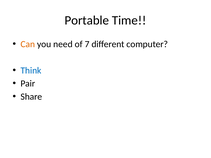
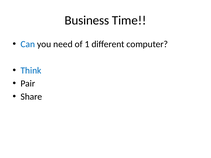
Portable: Portable -> Business (87, 20)
Can colour: orange -> blue (28, 44)
7: 7 -> 1 (87, 44)
